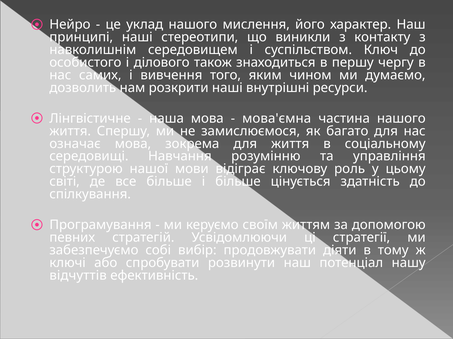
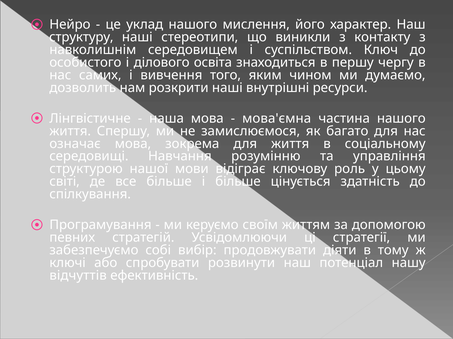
принципі: принципі -> структуру (81, 37)
також: також -> освіта (213, 63)
